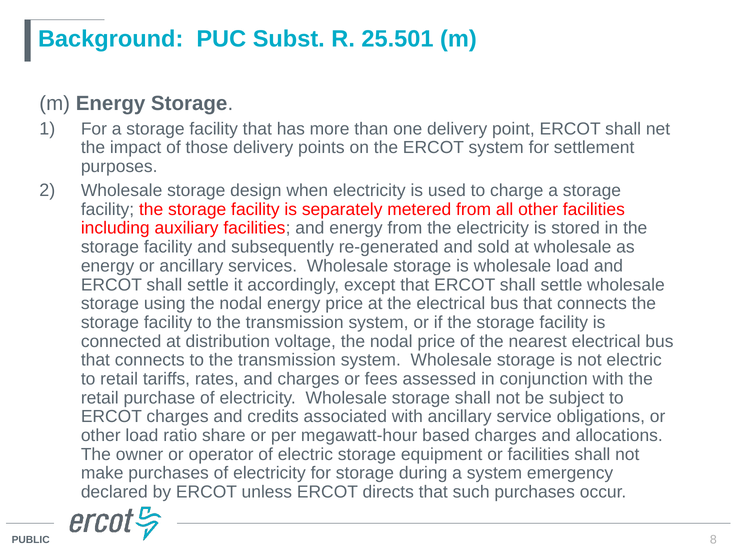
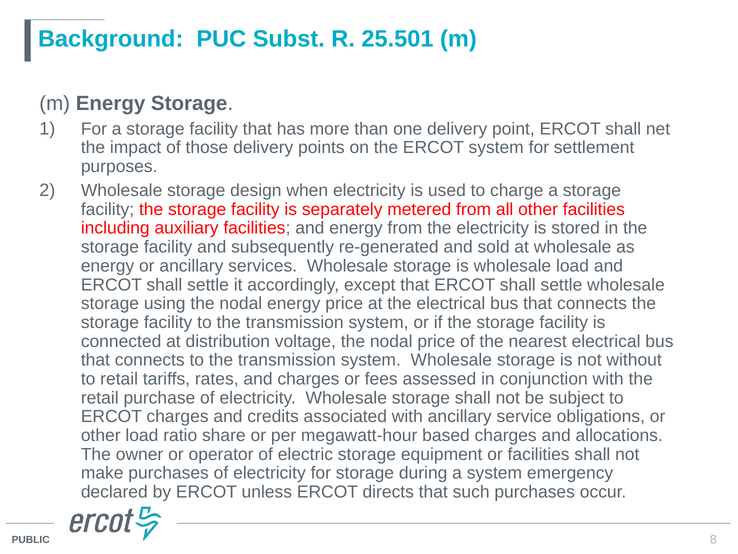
not electric: electric -> without (634, 360)
